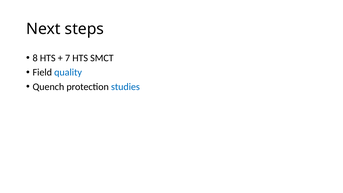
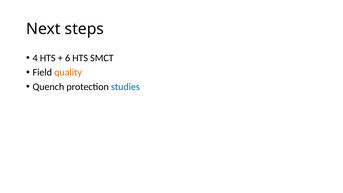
8: 8 -> 4 (35, 58)
7: 7 -> 6 (68, 58)
quality colour: blue -> orange (68, 72)
